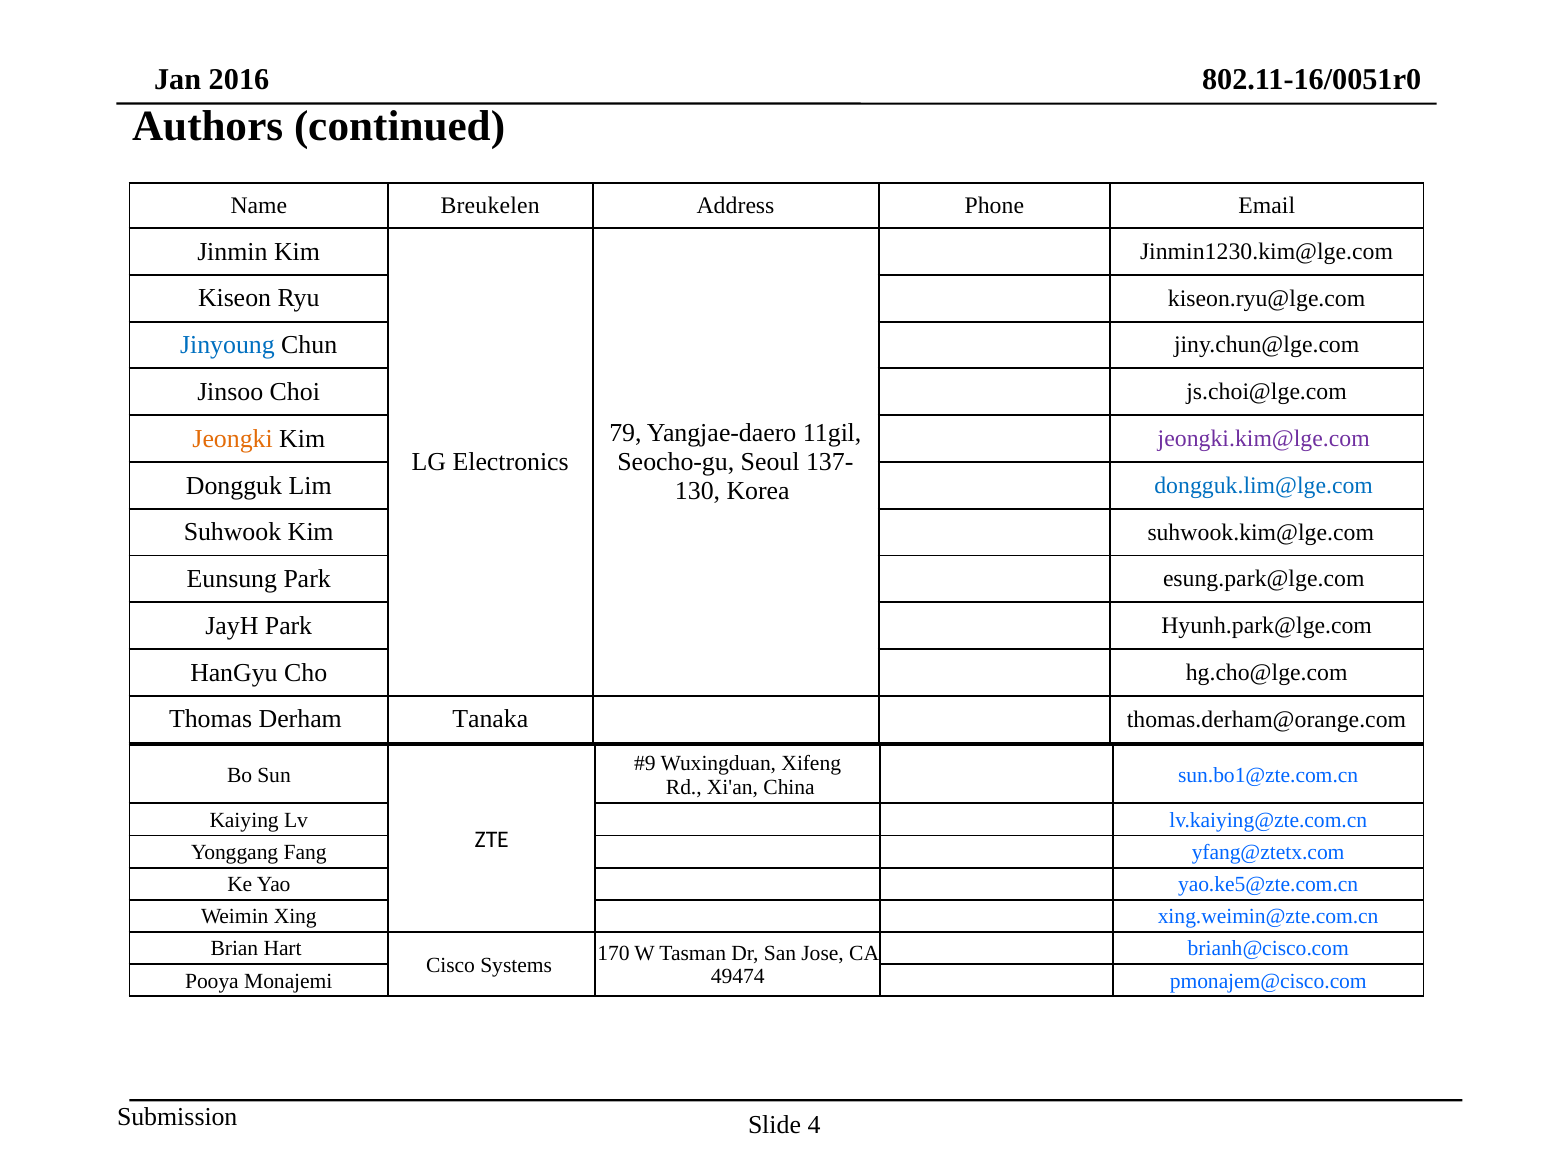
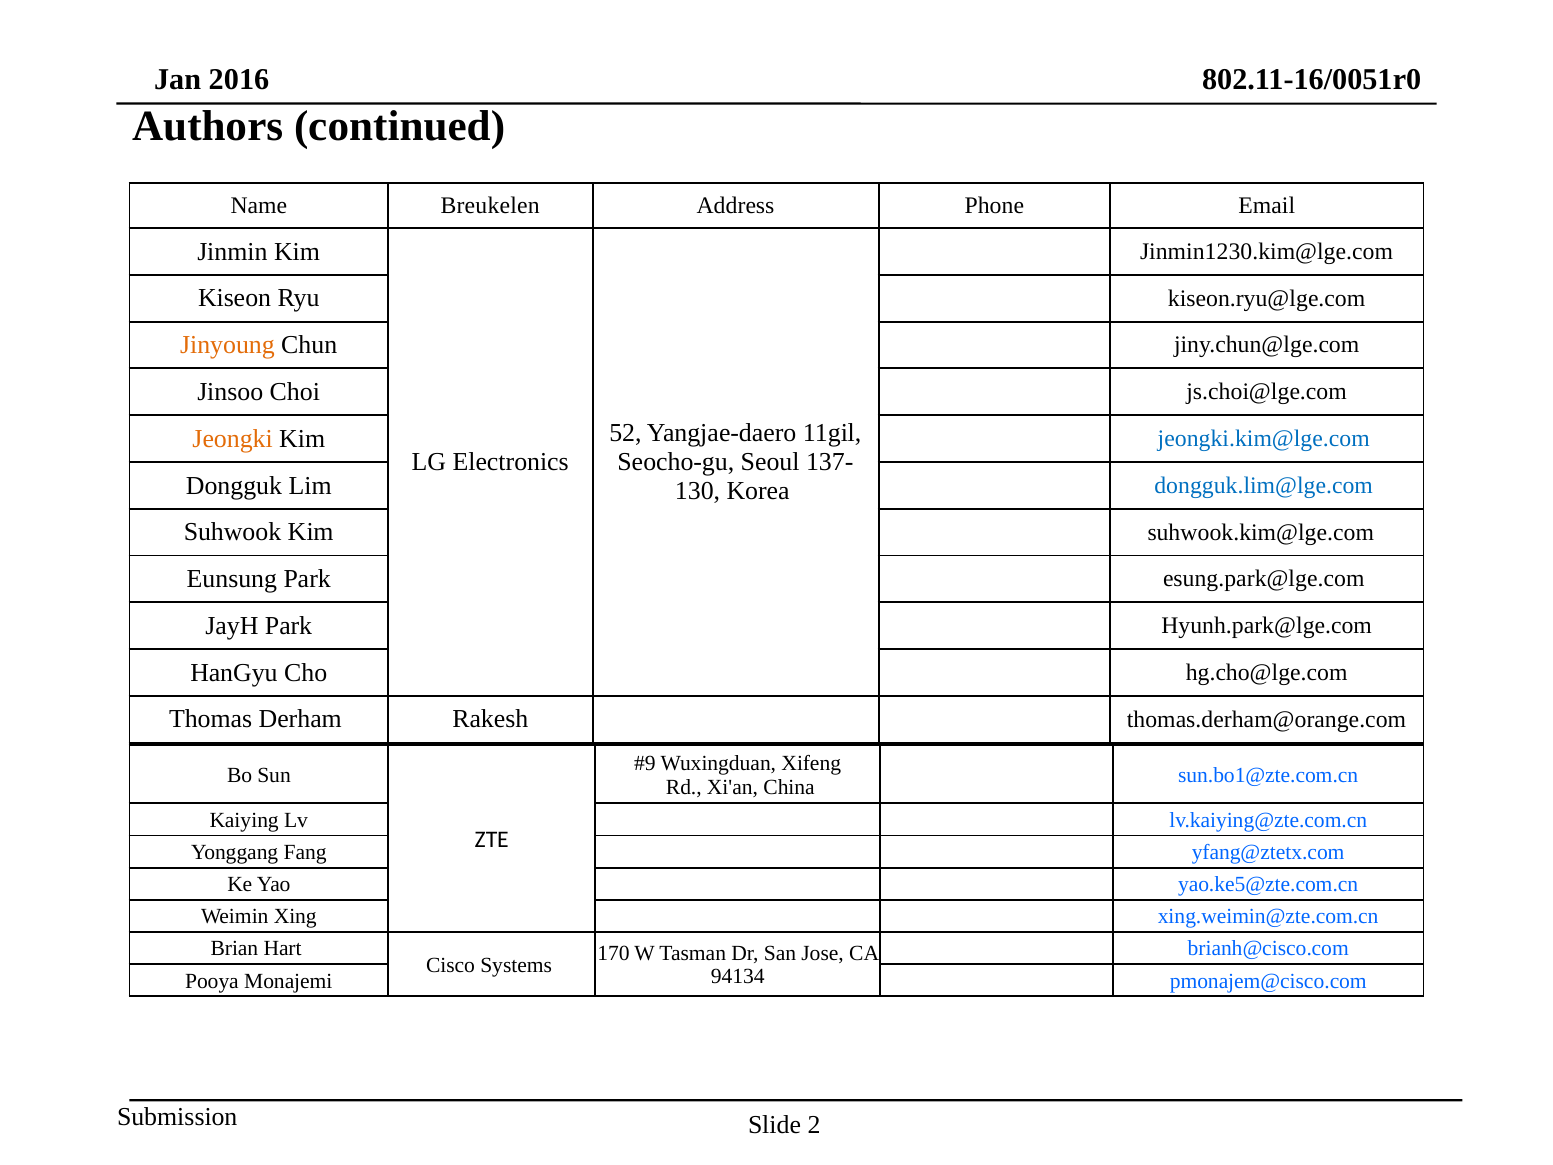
Jinyoung colour: blue -> orange (227, 345)
79: 79 -> 52 (625, 433)
jeongki.kim@lge.com colour: purple -> blue (1264, 439)
Tanaka: Tanaka -> Rakesh (490, 719)
49474: 49474 -> 94134 (738, 977)
4: 4 -> 2 (814, 1125)
